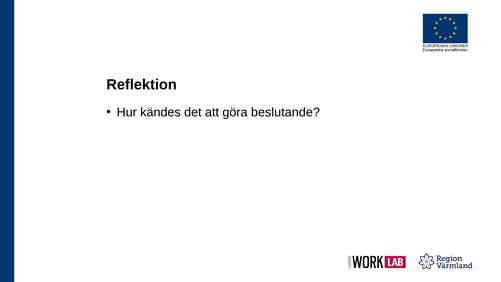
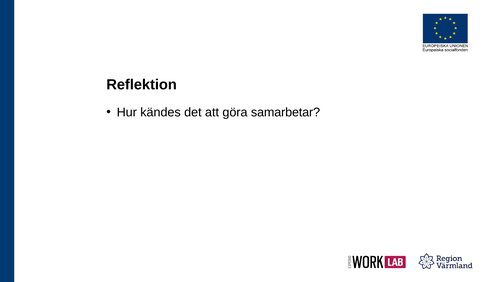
beslutande: beslutande -> samarbetar (286, 112)
